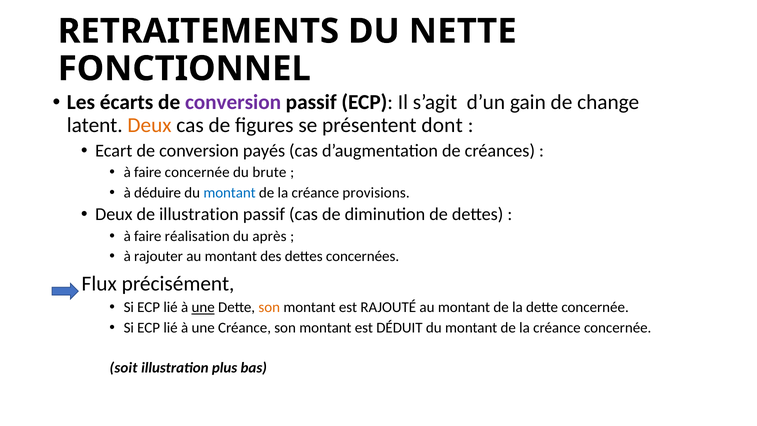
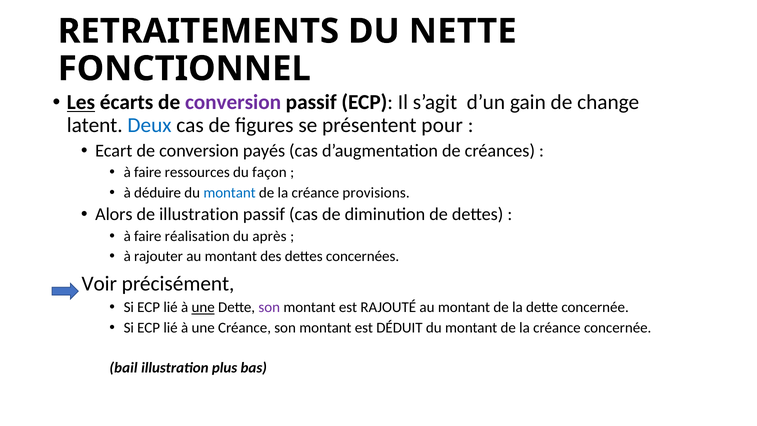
Les underline: none -> present (81, 102)
Deux colour: orange -> blue (150, 125)
dont: dont -> pour (442, 125)
faire concernée: concernée -> ressources (197, 172)
brute: brute -> façon (269, 172)
Deux: Deux -> Alors (114, 214)
Flux: Flux -> Voir (99, 284)
son colour: orange -> purple (269, 307)
soit: soit -> bail (124, 368)
